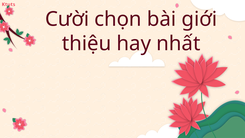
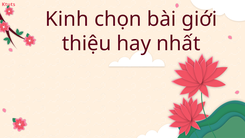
Cười: Cười -> Kinh (67, 19)
